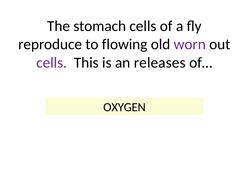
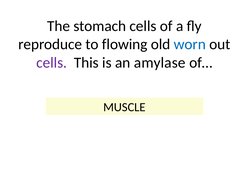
worn colour: purple -> blue (190, 44)
releases: releases -> amylase (160, 63)
OXYGEN: OXYGEN -> MUSCLE (124, 107)
